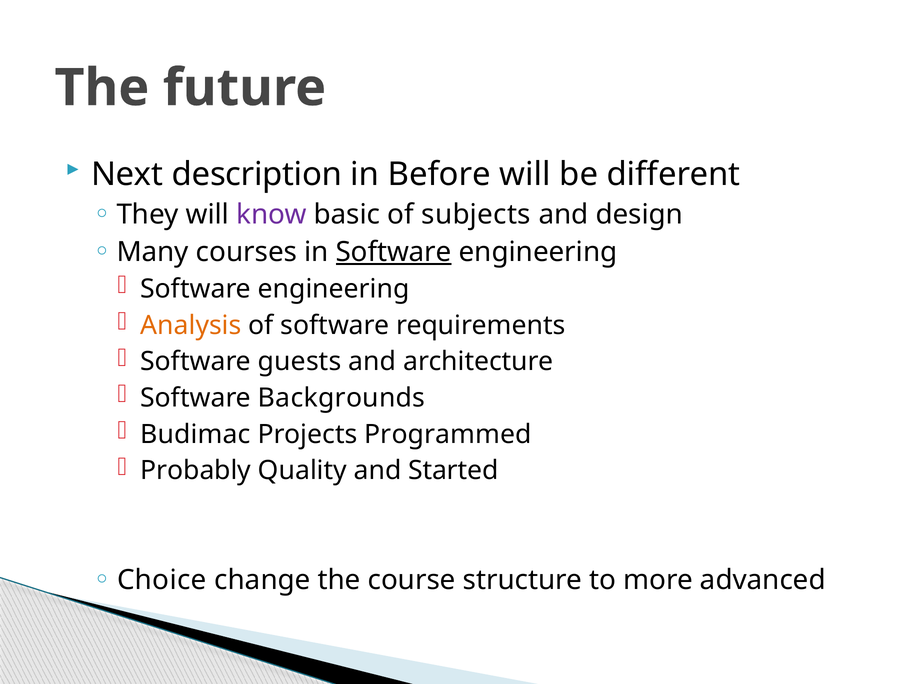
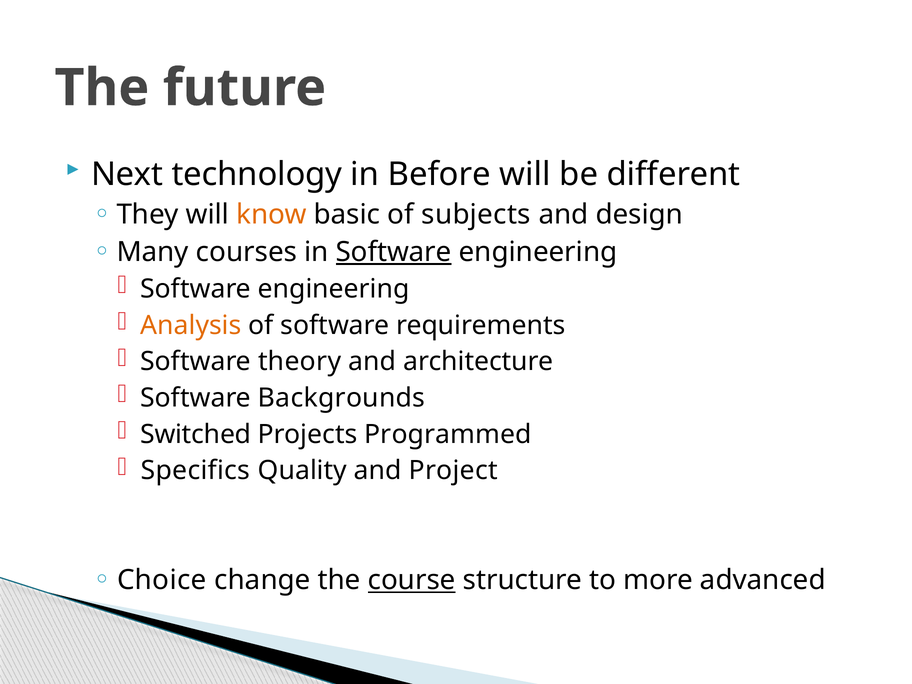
description: description -> technology (257, 174)
know colour: purple -> orange (271, 214)
guests: guests -> theory (300, 362)
Budimac: Budimac -> Switched (196, 434)
Probably: Probably -> Specifics (195, 471)
Started: Started -> Project (453, 471)
course underline: none -> present (412, 580)
